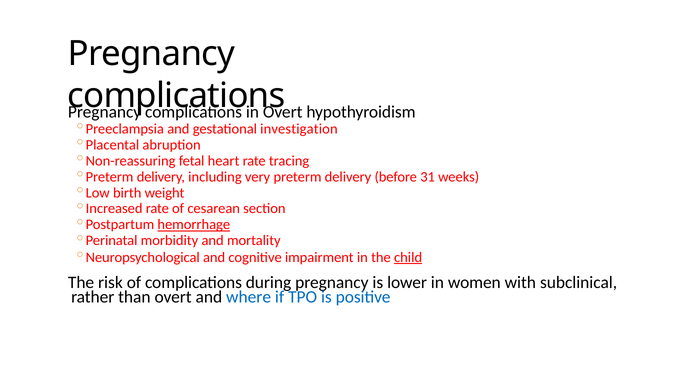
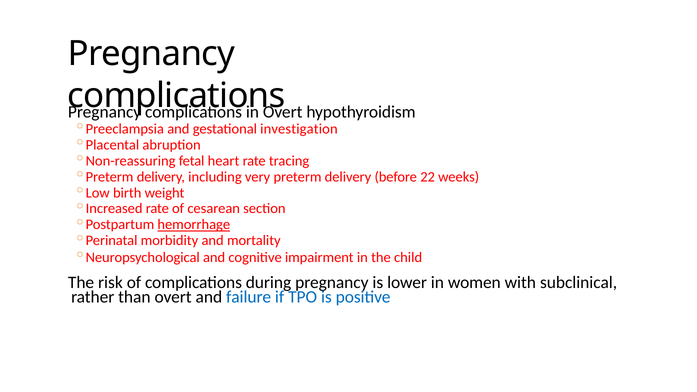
31: 31 -> 22 (428, 177)
child underline: present -> none (408, 257)
where: where -> failure (249, 297)
